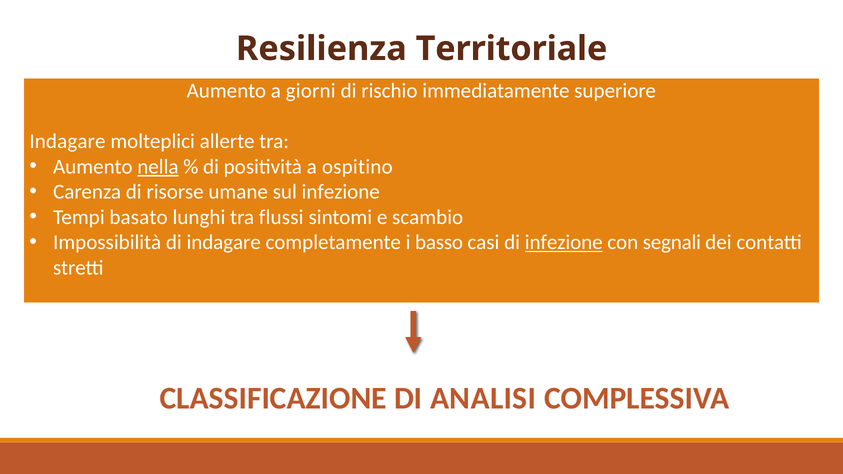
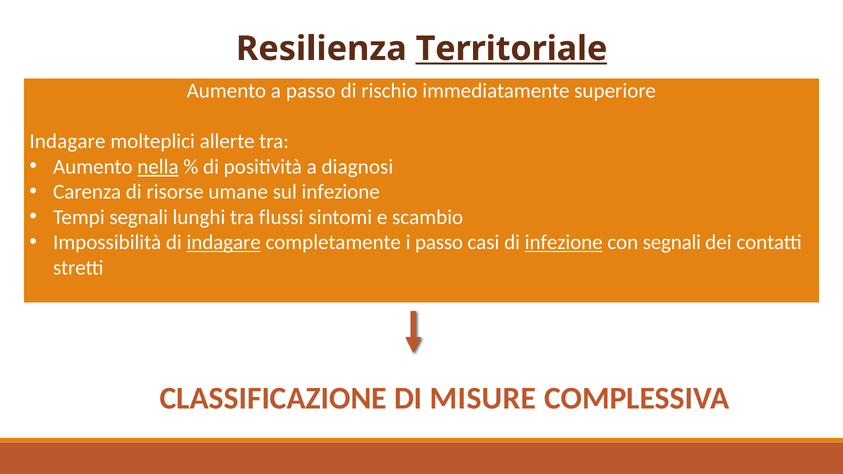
Territoriale underline: none -> present (512, 49)
a giorni: giorni -> passo (311, 91)
ospitino: ospitino -> diagnosi (357, 167)
Tempi basato: basato -> segnali (139, 217)
indagare underline: none -> present (224, 243)
i basso: basso -> passo (439, 243)
ANALISI: ANALISI -> MISURE (483, 399)
